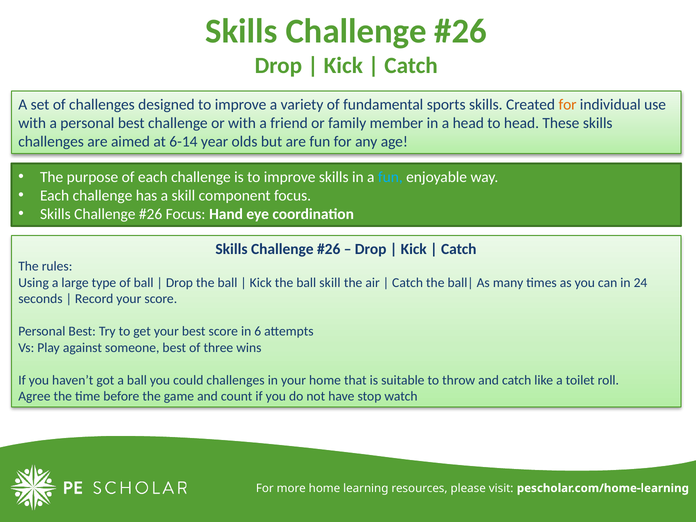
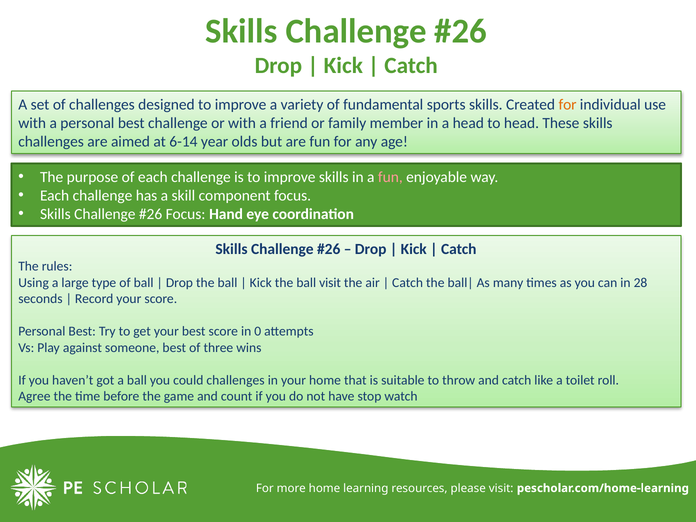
fun colour: light blue -> pink (390, 177)
ball skill: skill -> visit (330, 283)
24: 24 -> 28 (640, 283)
6: 6 -> 0 (258, 331)
